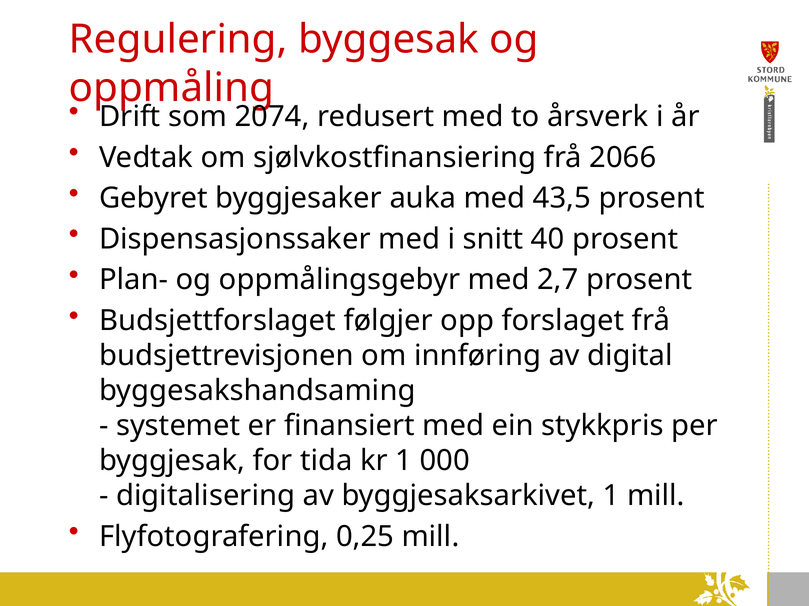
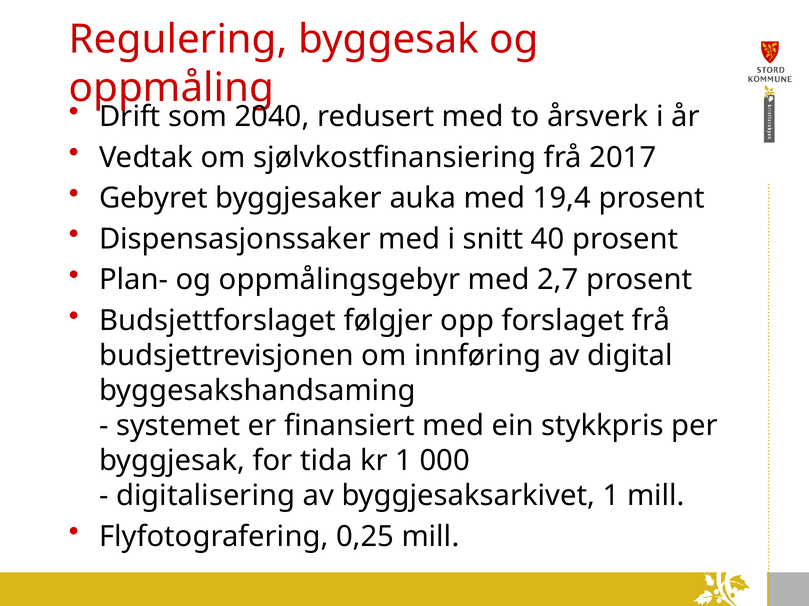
2074: 2074 -> 2040 (272, 117)
2066: 2066 -> 2017 (623, 158)
43,5: 43,5 -> 19,4 (562, 198)
